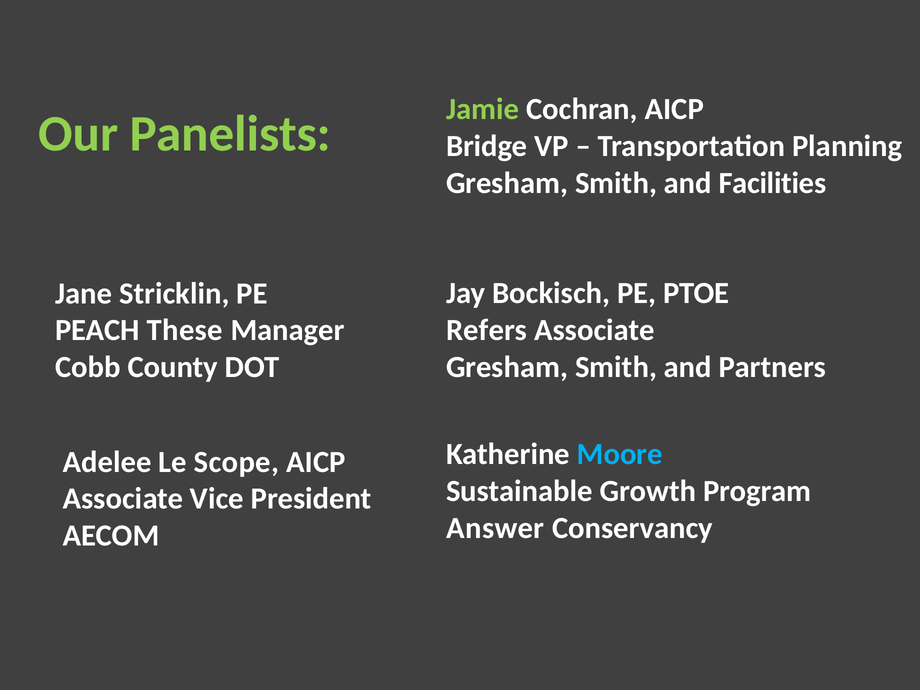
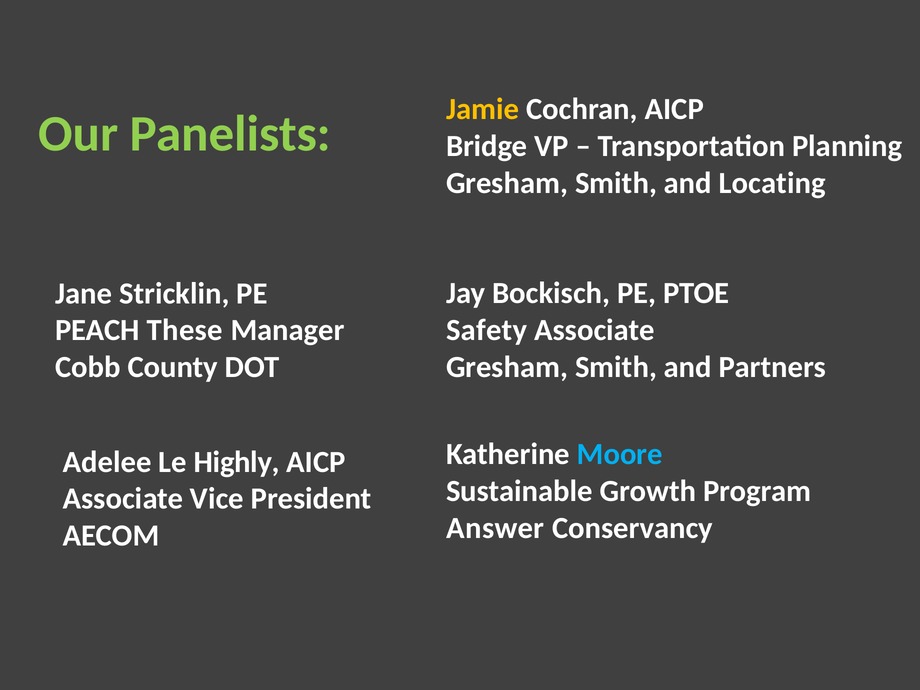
Jamie colour: light green -> yellow (483, 109)
Facilities: Facilities -> Locating (772, 183)
Refers: Refers -> Safety (487, 330)
Scope: Scope -> Highly (237, 462)
